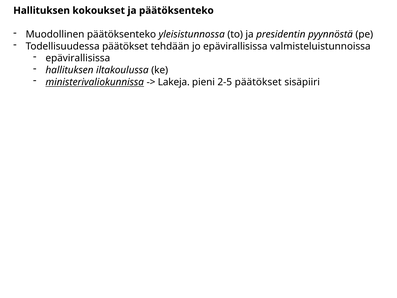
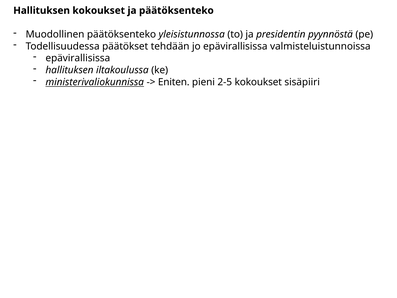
Lakeja: Lakeja -> Eniten (174, 82)
2-5 päätökset: päätökset -> kokoukset (258, 82)
